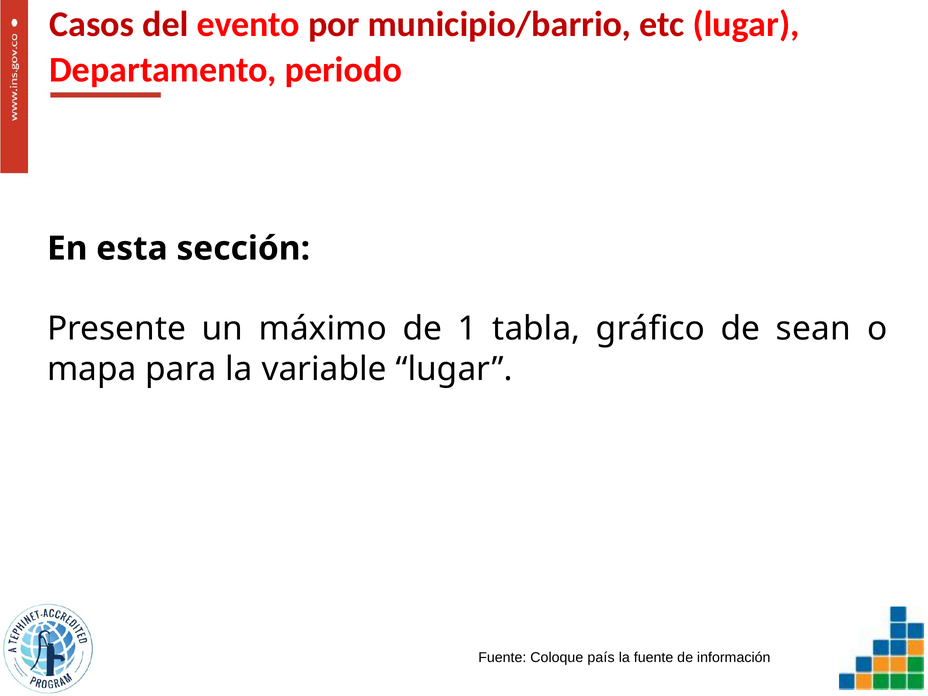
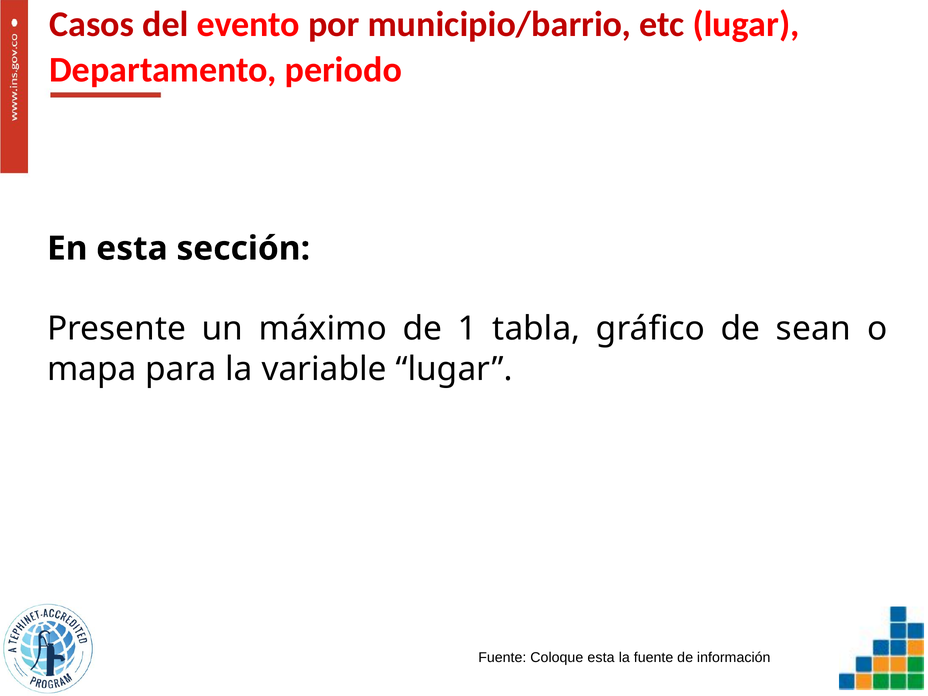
Coloque país: país -> esta (601, 658)
